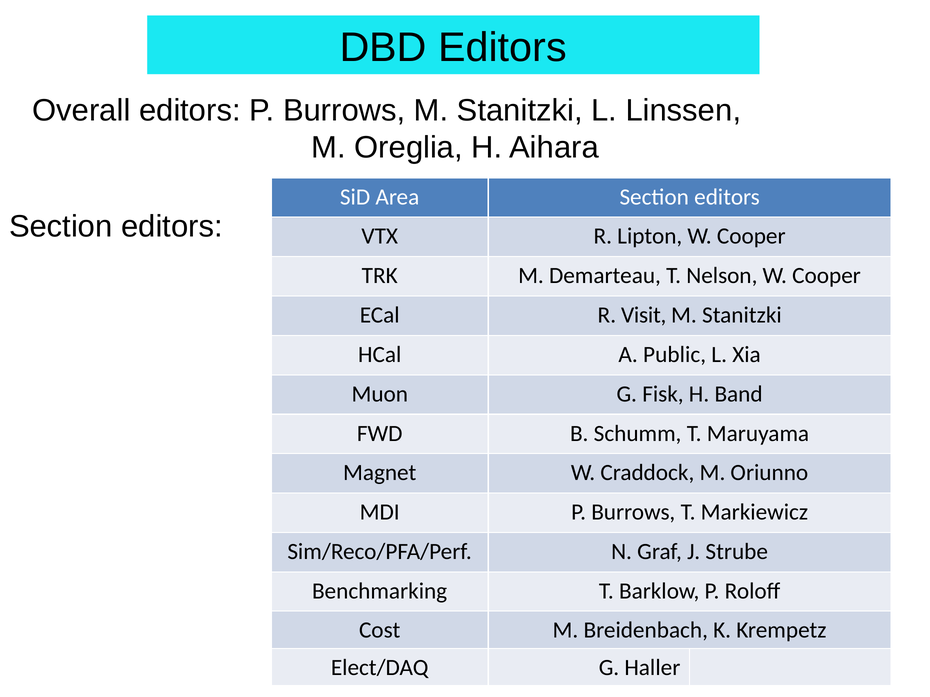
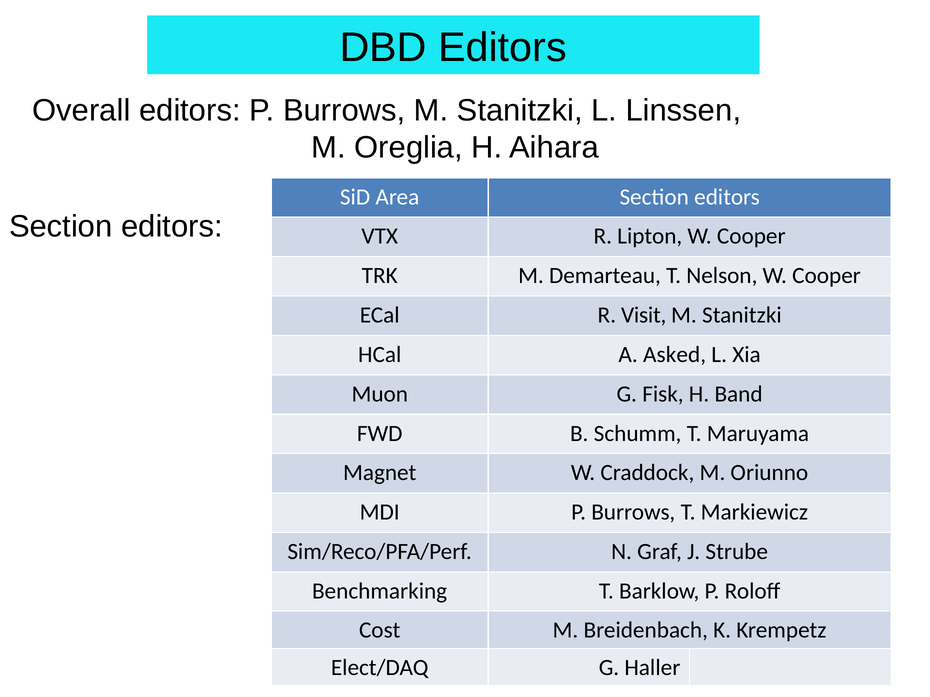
Public: Public -> Asked (675, 355)
